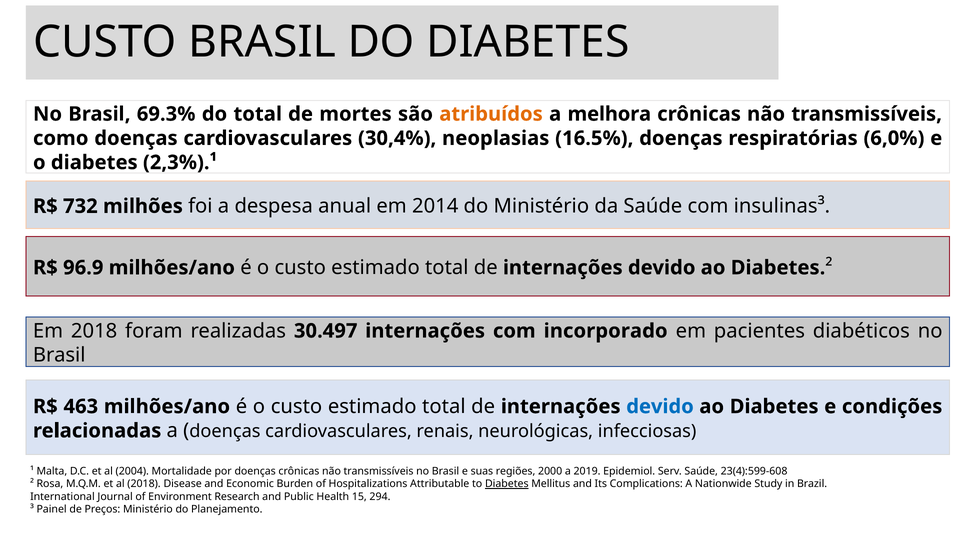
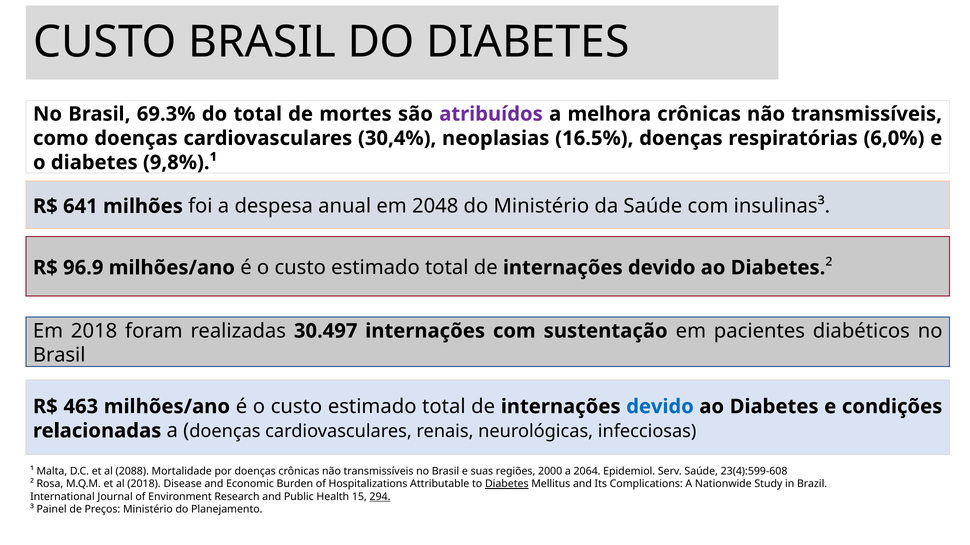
atribuídos colour: orange -> purple (491, 114)
2,3%).¹: 2,3%).¹ -> 9,8%).¹ (180, 163)
732: 732 -> 641 (80, 206)
2014: 2014 -> 2048 (435, 206)
incorporado: incorporado -> sustentação (606, 331)
2004: 2004 -> 2088 (132, 472)
2019: 2019 -> 2064 (587, 472)
294 underline: none -> present (380, 497)
